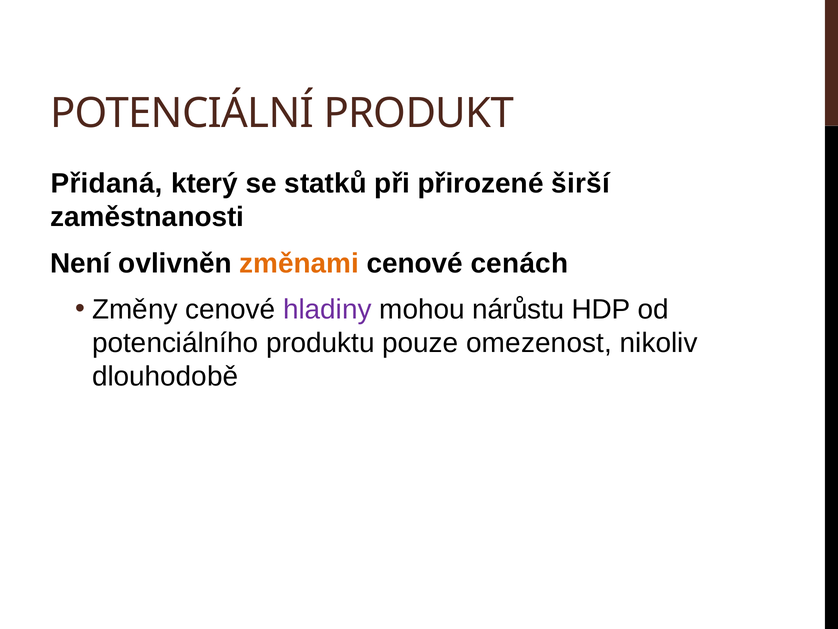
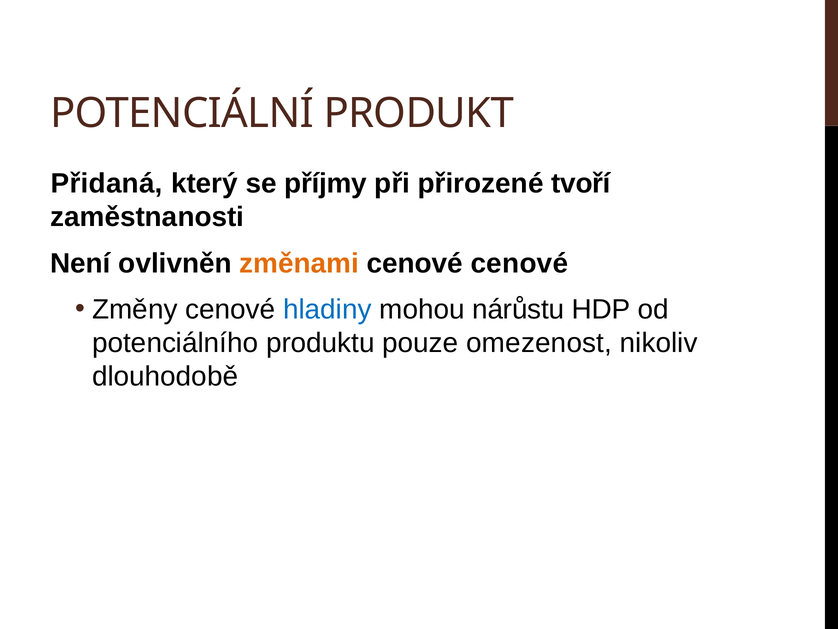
statků: statků -> příjmy (326, 184)
širší: širší -> tvoří (581, 184)
cenové cenách: cenách -> cenové (519, 263)
hladiny colour: purple -> blue (327, 309)
